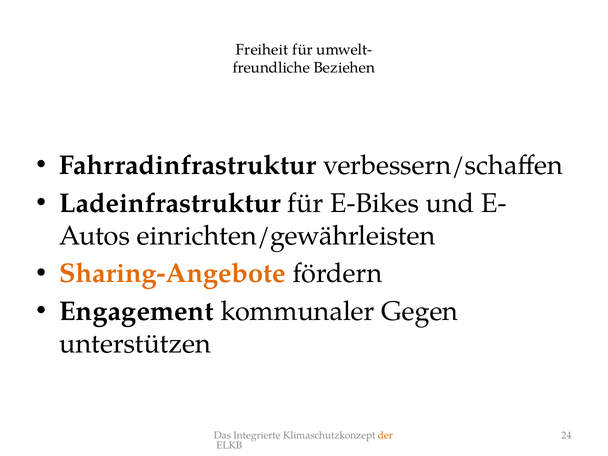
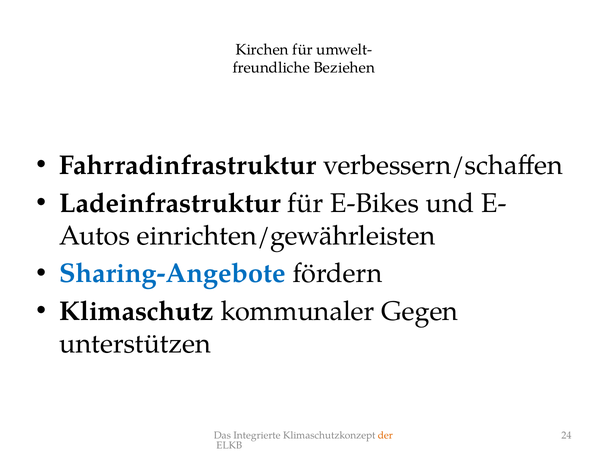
Freiheit: Freiheit -> Kirchen (262, 50)
Sharing-Angebote colour: orange -> blue (173, 274)
Engagement: Engagement -> Klimaschutz (137, 311)
